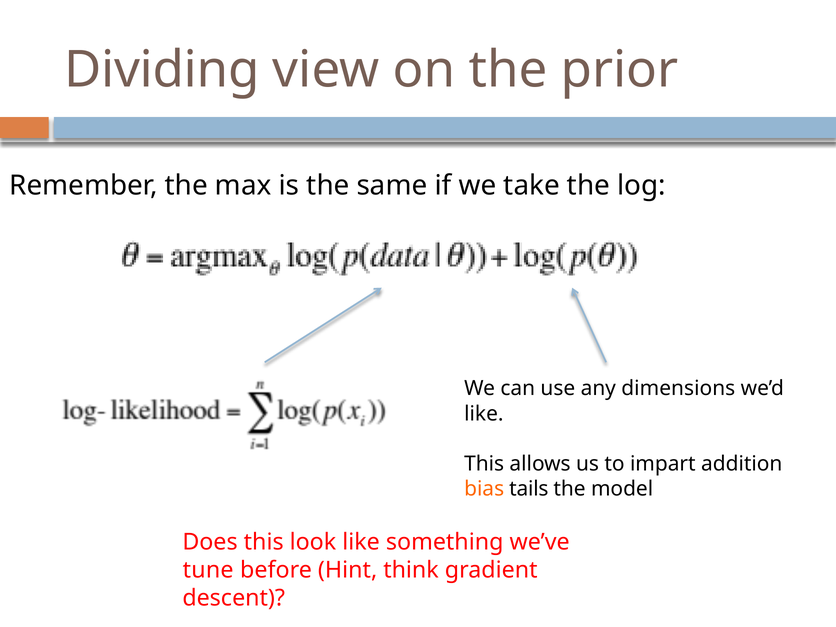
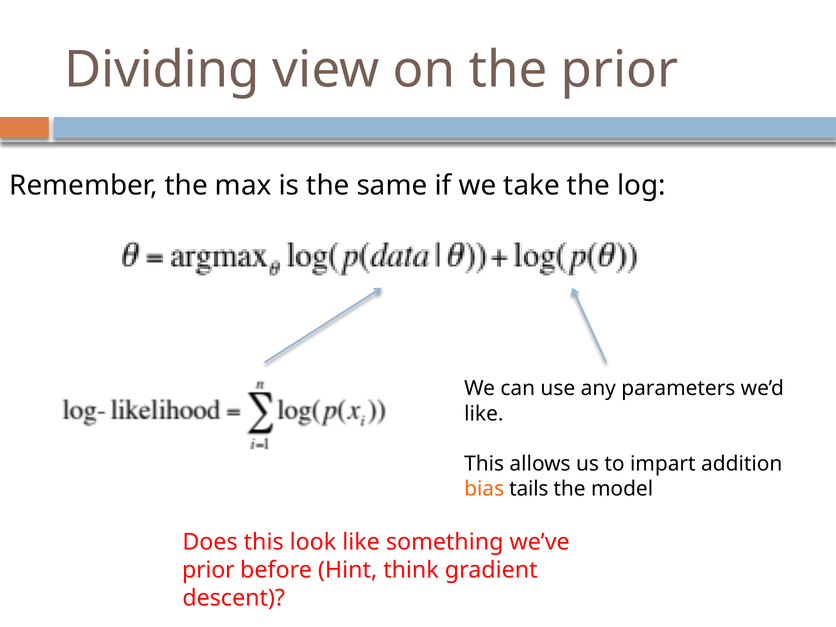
dimensions: dimensions -> parameters (678, 389)
tune: tune -> prior (208, 570)
